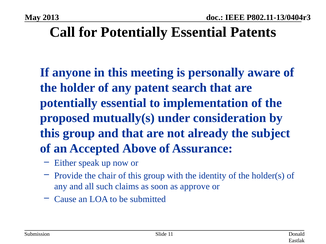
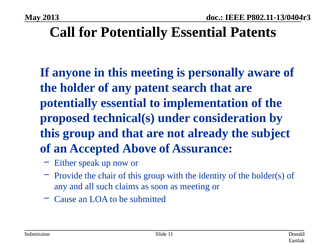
mutually(s: mutually(s -> technical(s (124, 118)
as approve: approve -> meeting (195, 187)
